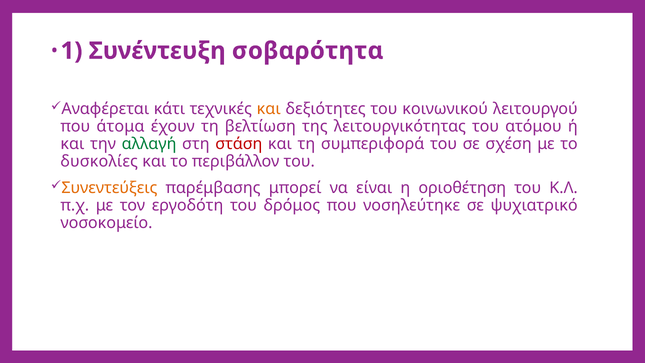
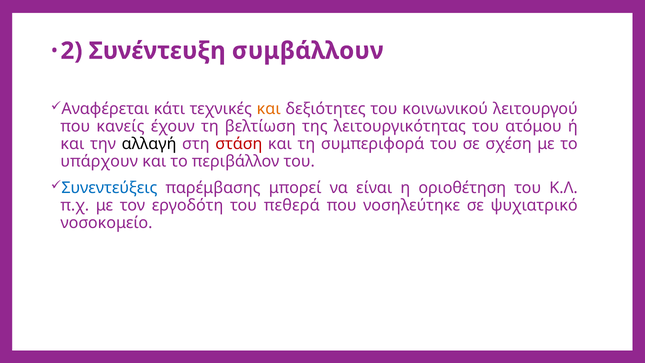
1: 1 -> 2 (71, 51)
σοβαρότητα: σοβαρότητα -> συμβάλλουν (308, 51)
άτομα: άτομα -> κανείς (120, 126)
αλλαγή colour: green -> black (149, 144)
δυσκολίες: δυσκολίες -> υπάρχουν (99, 161)
Συνεντεύξεις colour: orange -> blue (109, 188)
δρόμος: δρόμος -> πεθερά (292, 205)
